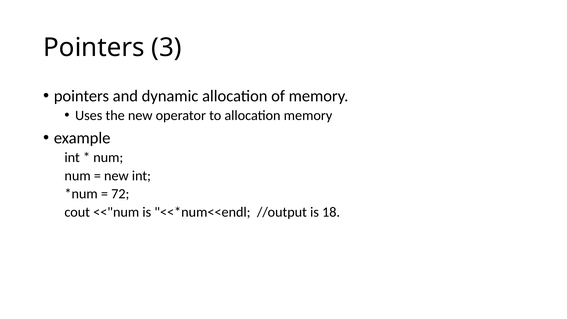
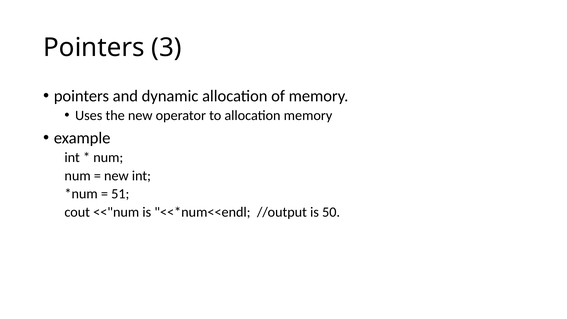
72: 72 -> 51 (120, 194)
18: 18 -> 50 (331, 212)
